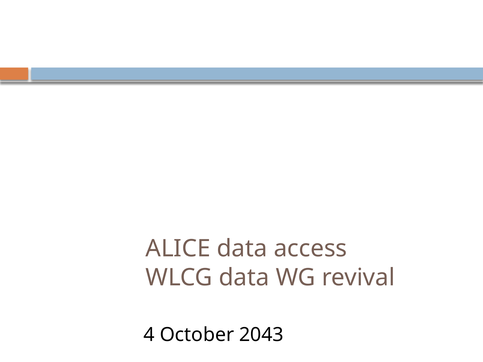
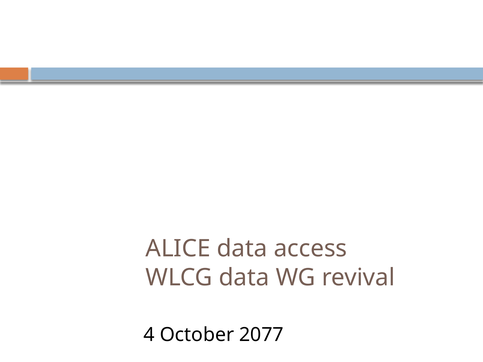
2043: 2043 -> 2077 (261, 335)
